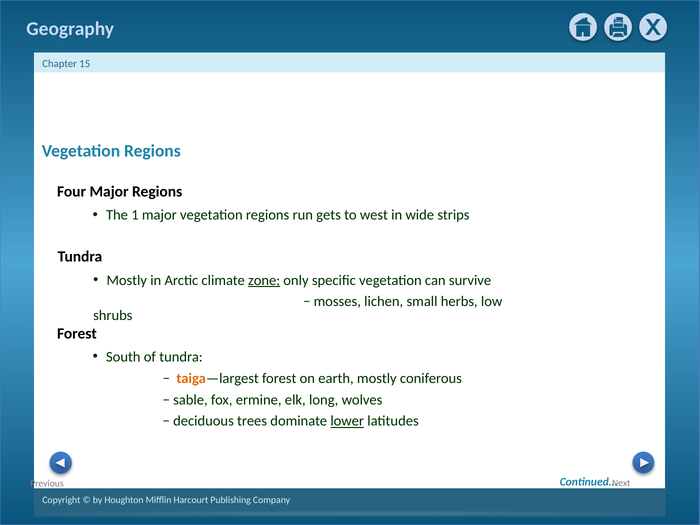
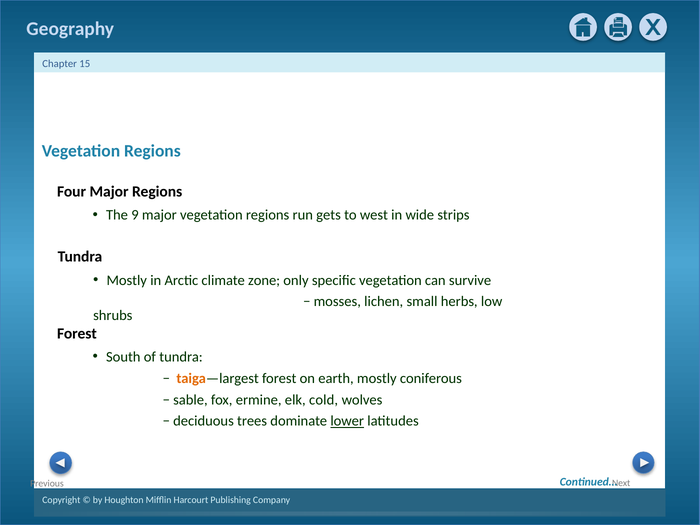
1: 1 -> 9 (135, 215)
zone underline: present -> none (264, 280)
long: long -> cold (324, 400)
